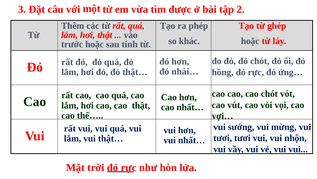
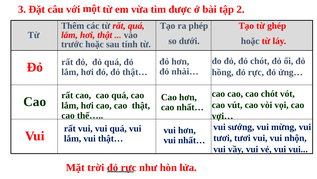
khác: khác -> dưới (189, 41)
